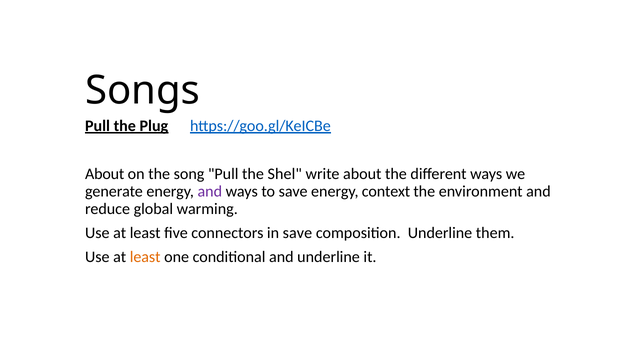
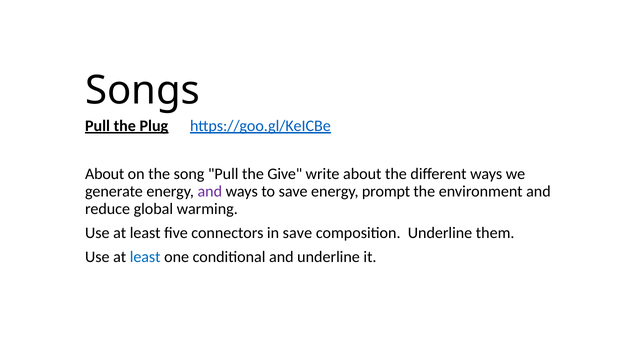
Shel: Shel -> Give (285, 174)
context: context -> prompt (386, 192)
least colour: orange -> blue (145, 257)
